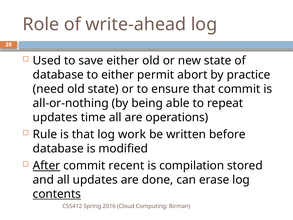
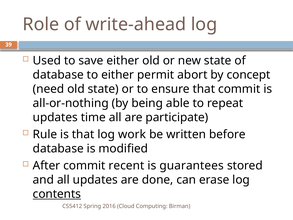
practice: practice -> concept (249, 75)
operations: operations -> participate (177, 117)
After underline: present -> none (46, 165)
compilation: compilation -> guarantees (192, 165)
